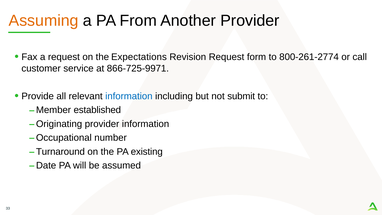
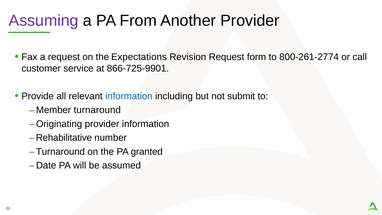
Assuming colour: orange -> purple (44, 21)
866-725-9971: 866-725-9971 -> 866-725-9901 (138, 68)
Member established: established -> turnaround (97, 110)
Occupational: Occupational -> Rehabilitative (64, 138)
existing: existing -> granted (147, 152)
